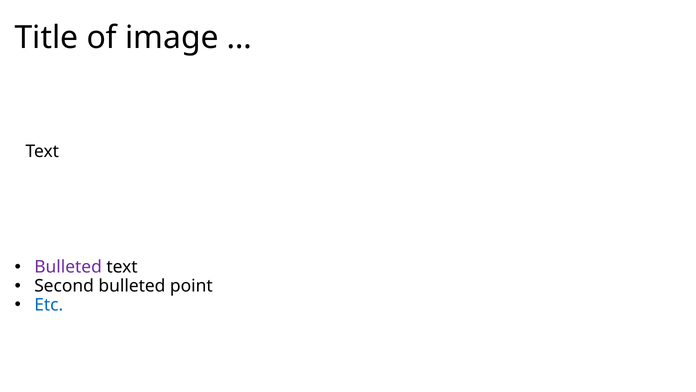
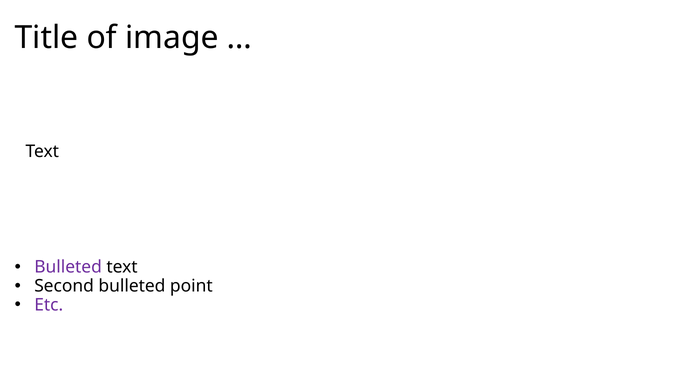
Etc colour: blue -> purple (49, 304)
